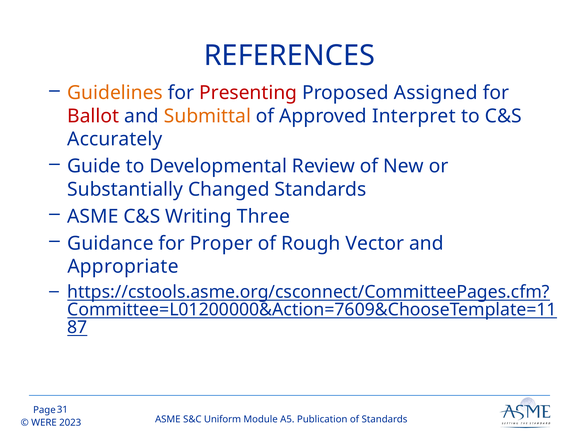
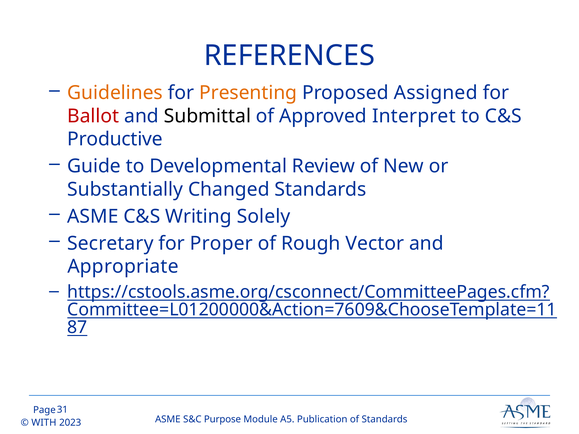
Presenting colour: red -> orange (248, 93)
Submittal colour: orange -> black (207, 116)
Accurately: Accurately -> Productive (115, 139)
Three: Three -> Solely (264, 216)
Guidance: Guidance -> Secretary (110, 243)
Uniform: Uniform -> Purpose (223, 419)
WERE: WERE -> WITH (44, 423)
